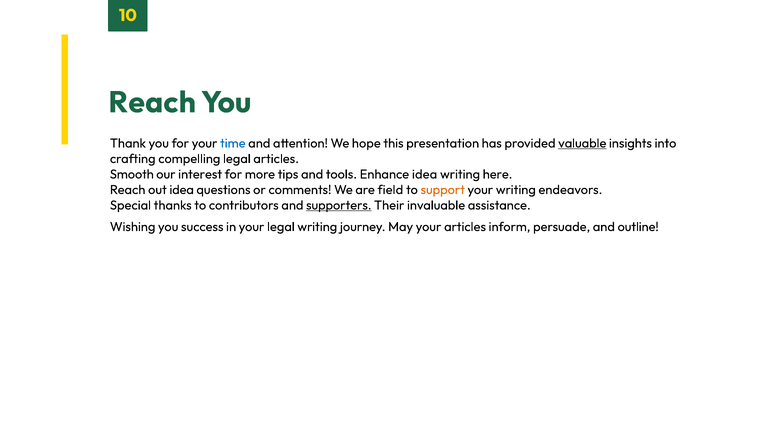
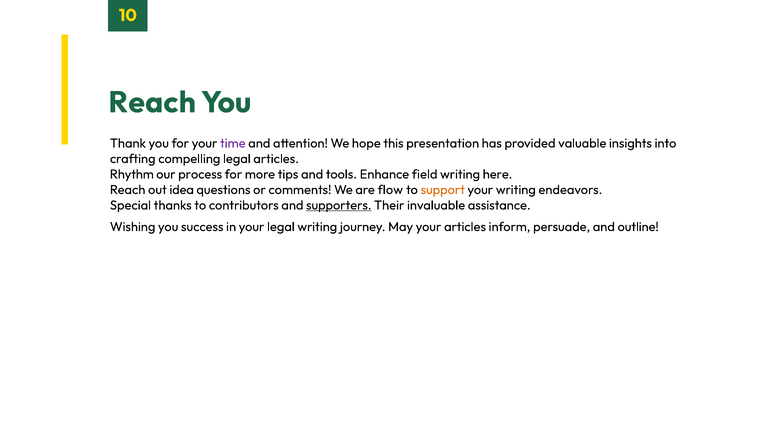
time colour: blue -> purple (233, 143)
valuable underline: present -> none (582, 143)
Smooth: Smooth -> Rhythm (132, 174)
interest: interest -> process (200, 174)
Enhance idea: idea -> field (425, 174)
field: field -> flow (390, 190)
